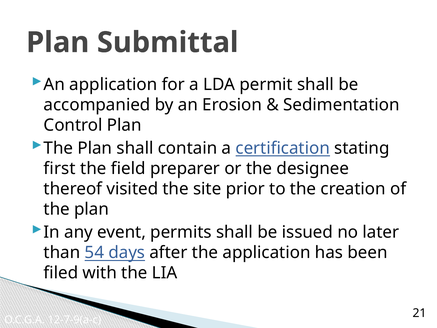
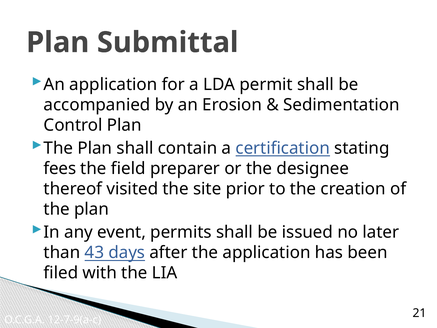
first: first -> fees (60, 168)
54: 54 -> 43 (94, 252)
